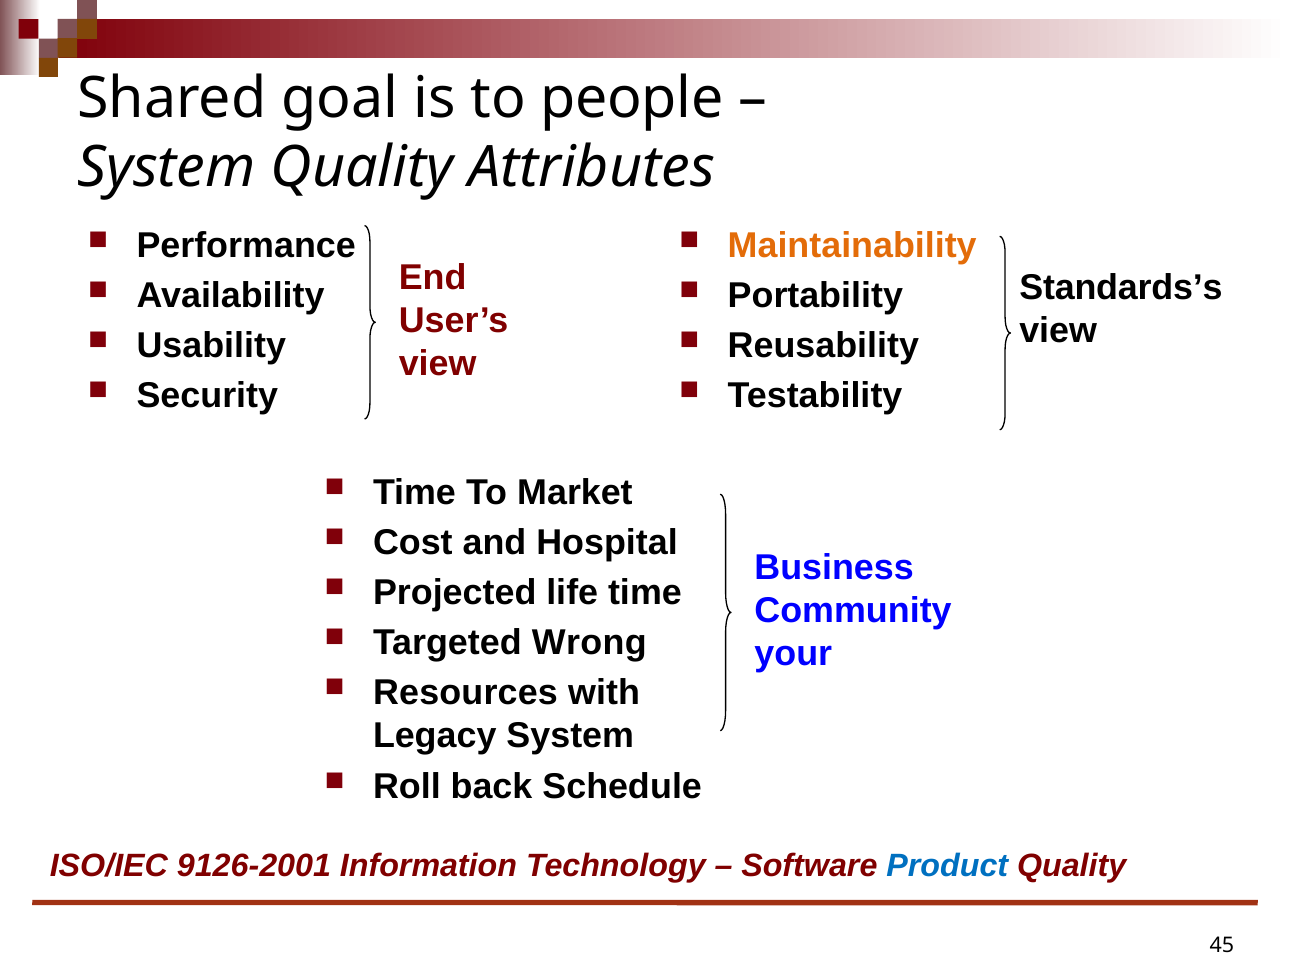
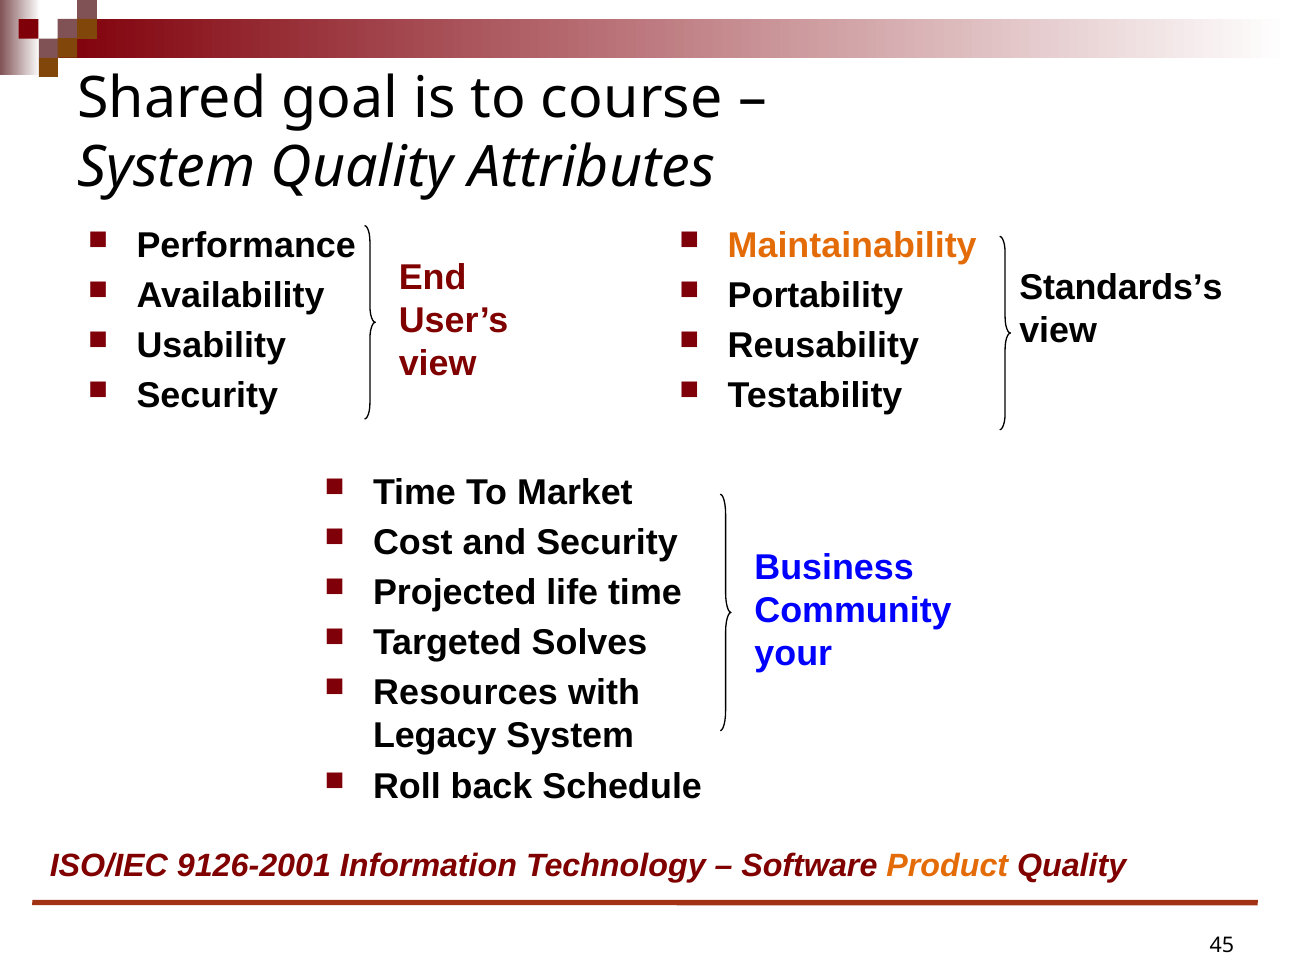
people: people -> course (632, 99)
and Hospital: Hospital -> Security (607, 543)
Wrong: Wrong -> Solves (590, 643)
Product colour: blue -> orange (947, 866)
